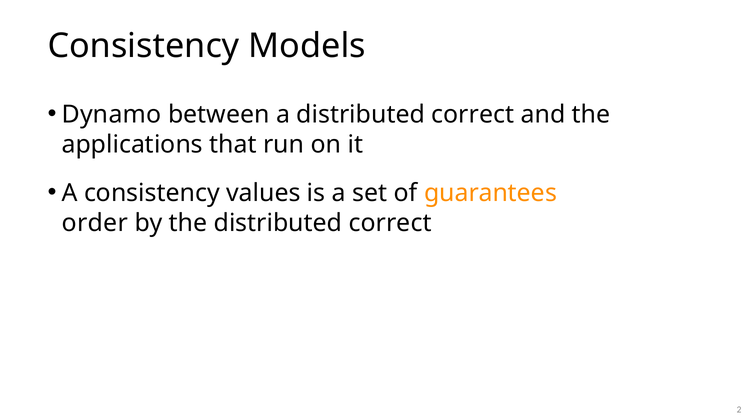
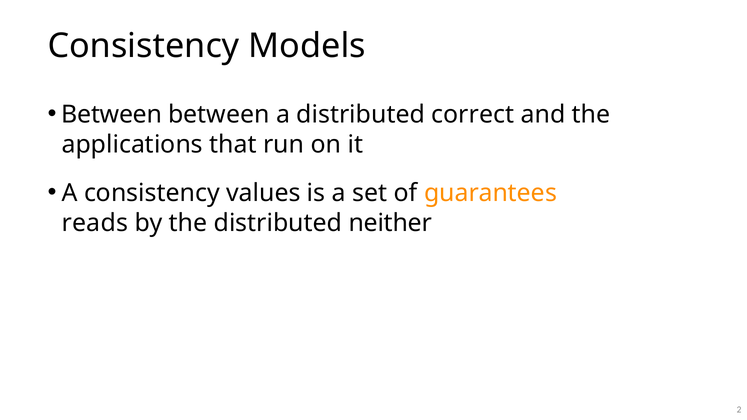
Dynamo: Dynamo -> Between (112, 115)
order: order -> reads (95, 223)
the distributed correct: correct -> neither (390, 223)
